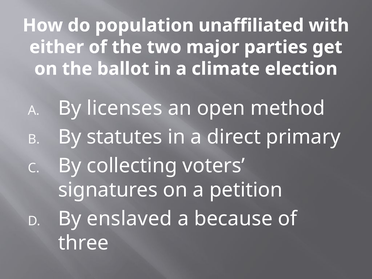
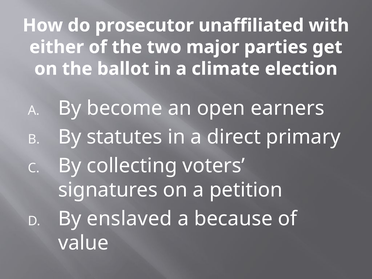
population: population -> prosecutor (144, 25)
licenses: licenses -> become (125, 108)
method: method -> earners (288, 108)
three: three -> value (83, 243)
